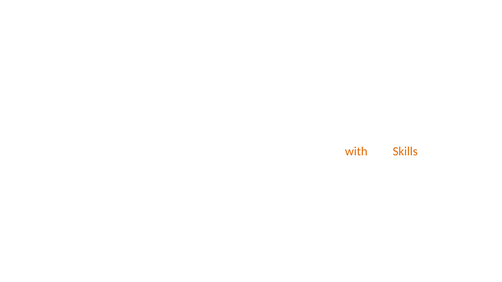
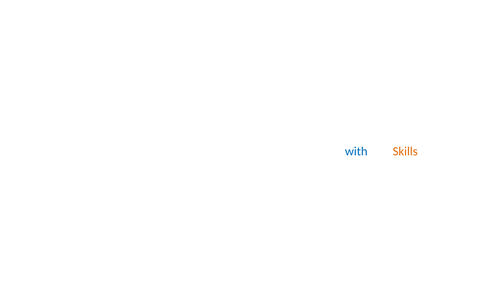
with colour: orange -> blue (356, 152)
